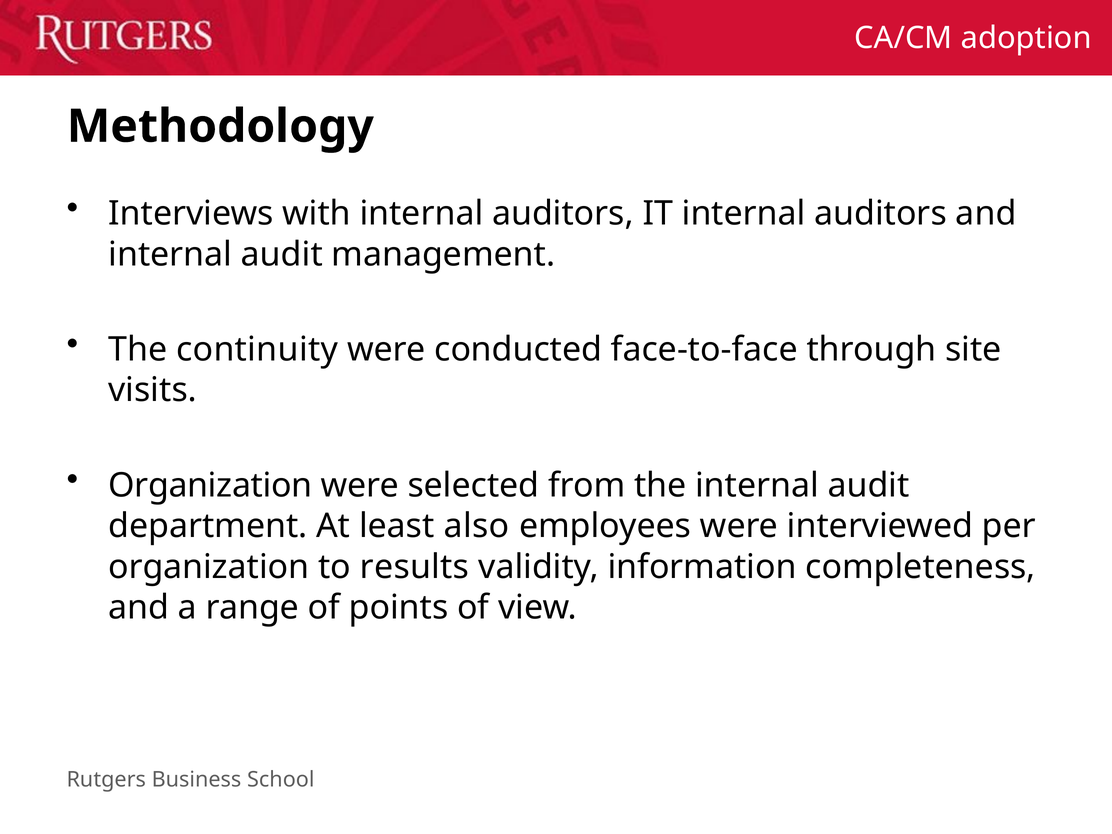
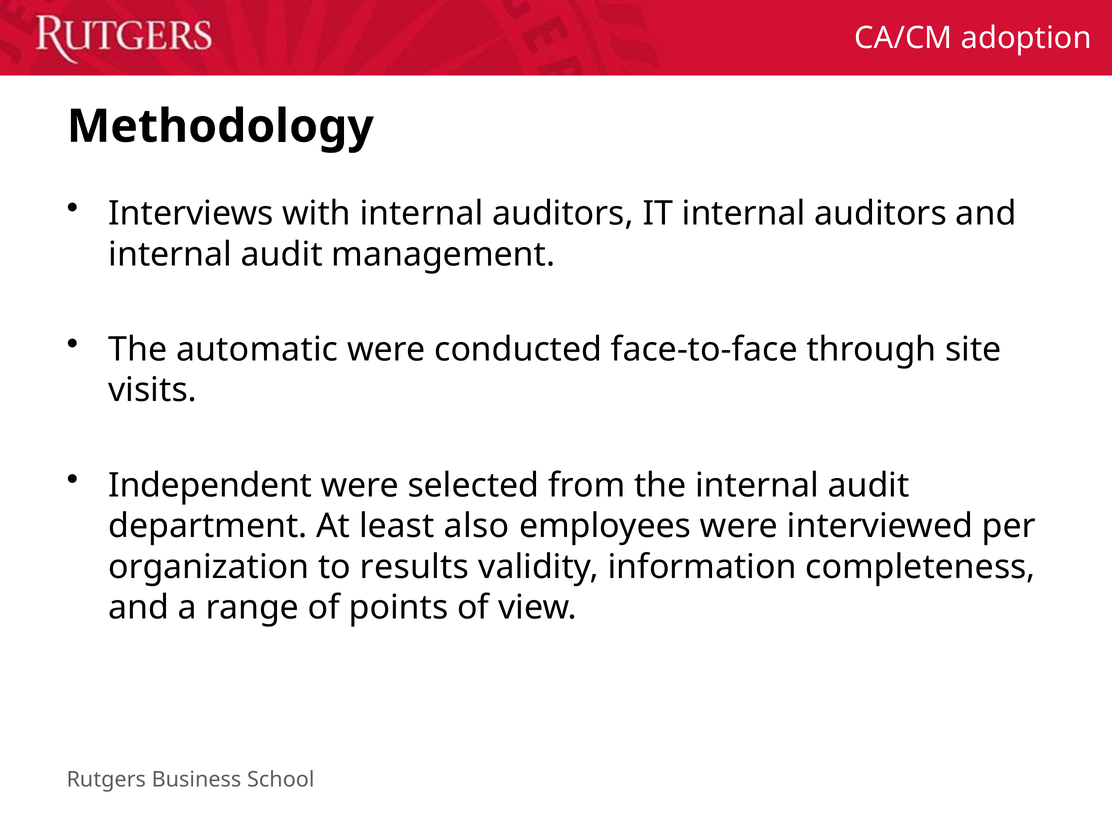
continuity: continuity -> automatic (257, 349)
Organization: Organization -> Independent (210, 485)
